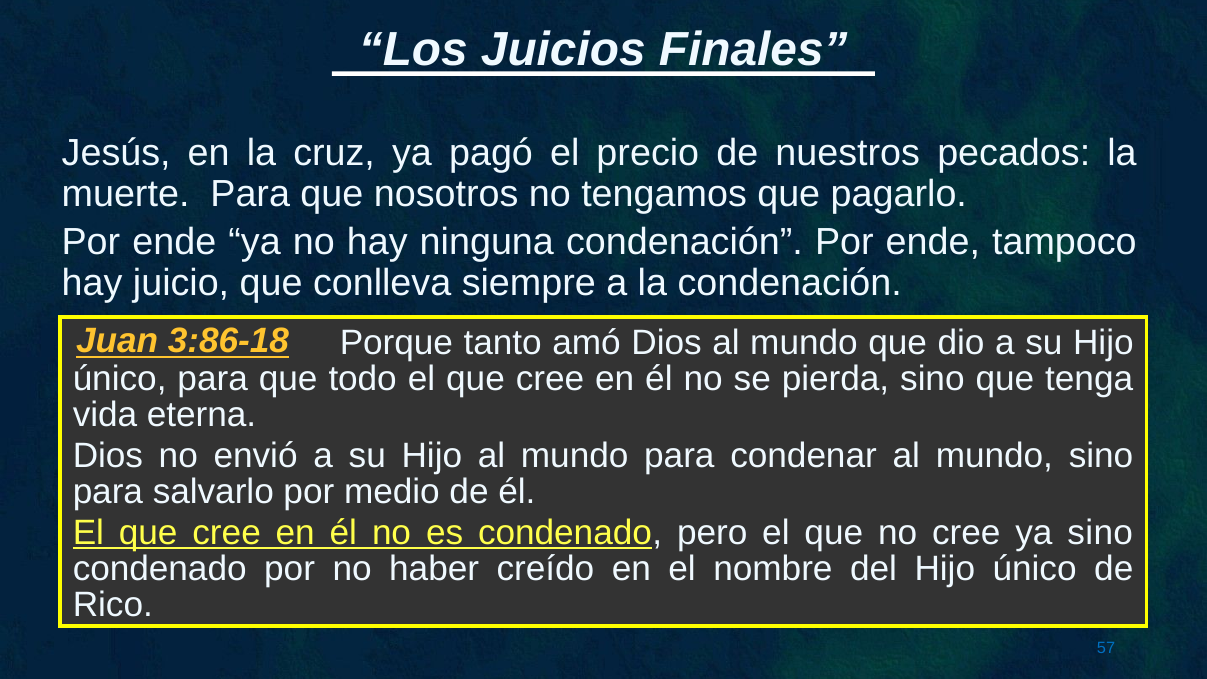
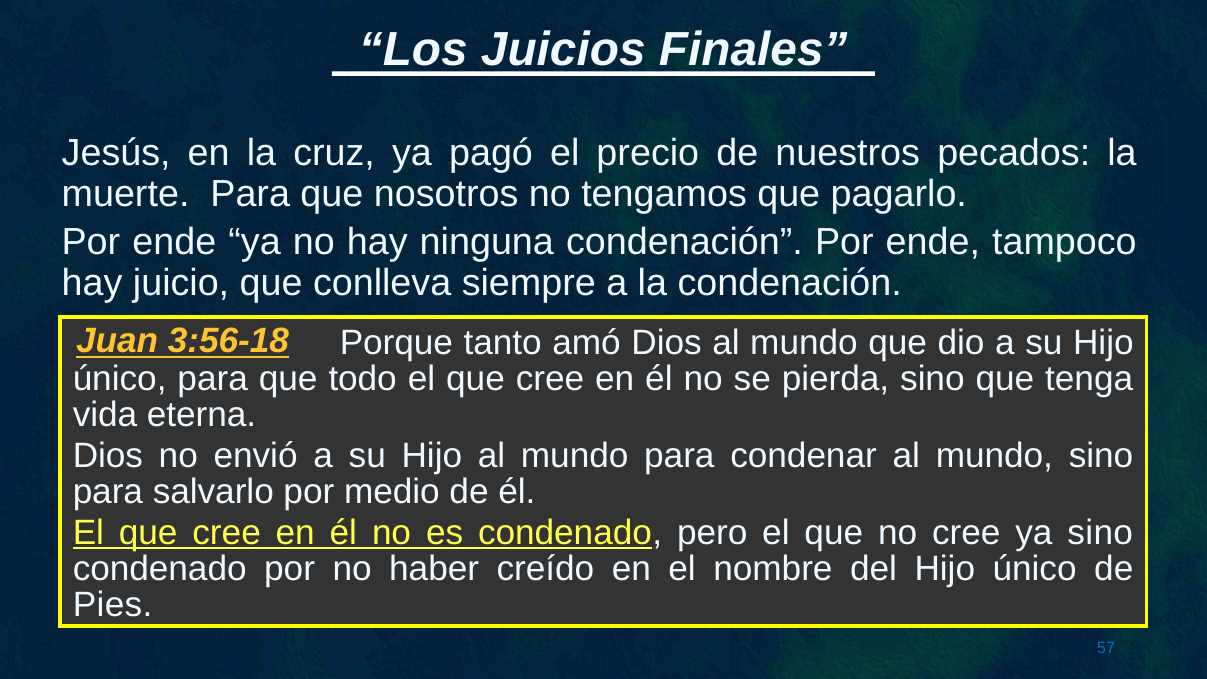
3:86-18: 3:86-18 -> 3:56-18 (228, 341)
Rico: Rico -> Pies (113, 604)
